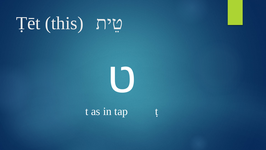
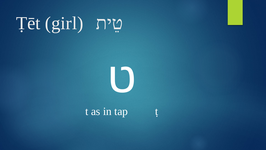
this: this -> girl (64, 23)
